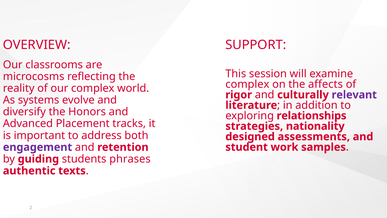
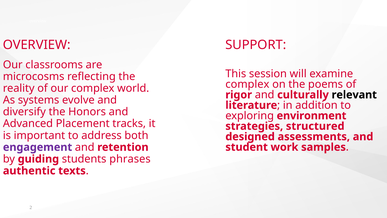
affects: affects -> poems (326, 84)
relevant colour: purple -> black (354, 95)
relationships: relationships -> environment (312, 116)
nationality: nationality -> structured (315, 126)
